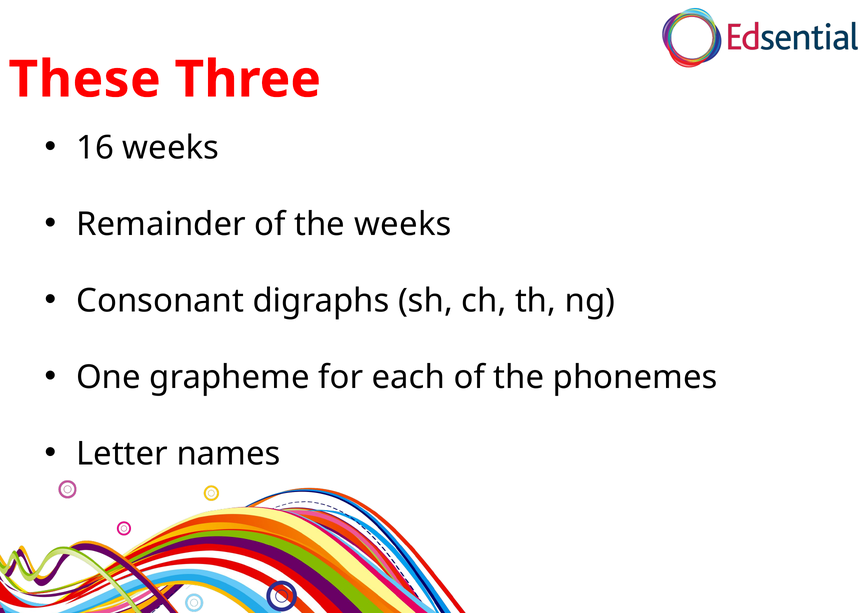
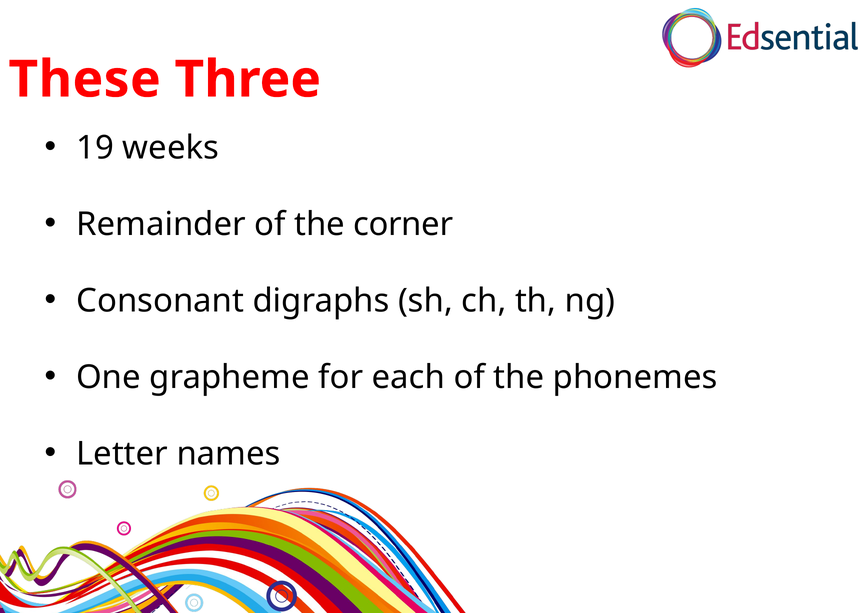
16: 16 -> 19 (95, 148)
the weeks: weeks -> corner (403, 224)
